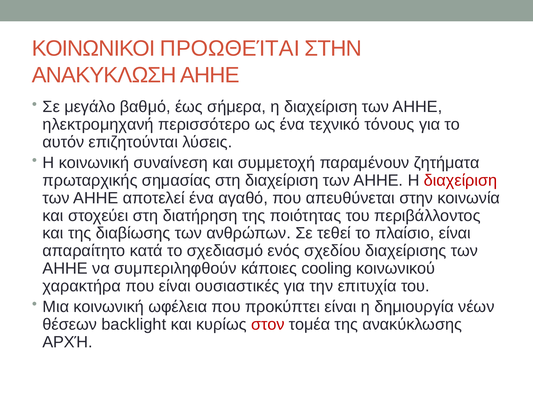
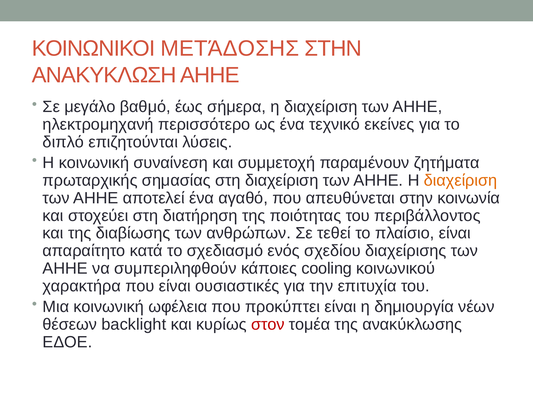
ΠΡΟΩΘΕΊΤΑΙ: ΠΡΟΩΘΕΊΤΑΙ -> ΜΕΤΆΔΟΣΗΣ (230, 49)
τόνους: τόνους -> εκείνες (389, 124)
αυτόν: αυτόν -> διπλό (63, 142)
διαχείριση colour: red -> orange (461, 180)
ΑΡΧΉ: ΑΡΧΉ -> ΕΔΟΕ (67, 342)
